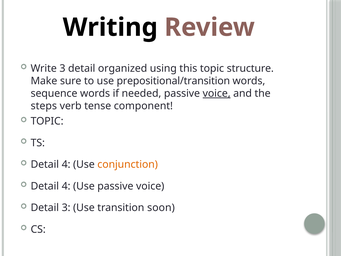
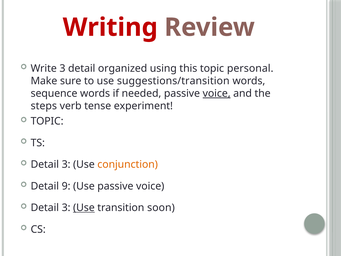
Writing colour: black -> red (110, 27)
structure: structure -> personal (250, 68)
prepositional/transition: prepositional/transition -> suggestions/transition (173, 81)
component: component -> experiment (143, 106)
4: 4 -> 3 (66, 164)
4: 4 -> 9 (66, 186)
Use underline: none -> present (84, 208)
